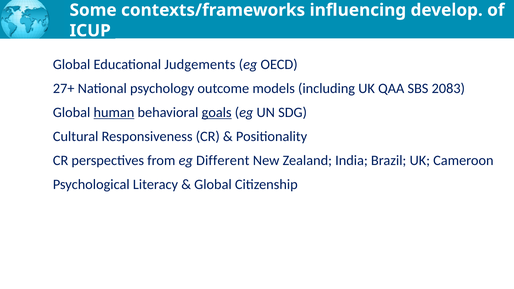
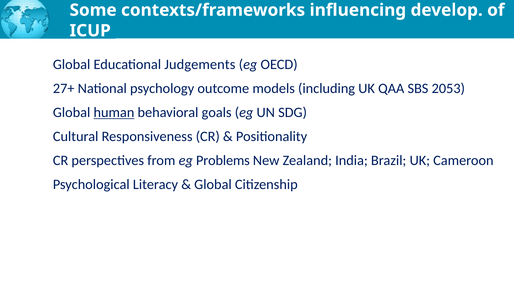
2083: 2083 -> 2053 (448, 89)
goals underline: present -> none (217, 113)
Different: Different -> Problems (223, 161)
